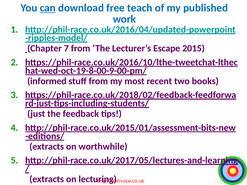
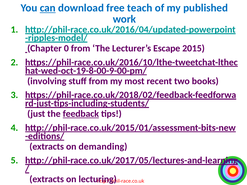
7: 7 -> 0 (66, 48)
informed: informed -> involving (47, 81)
feedback underline: none -> present (81, 114)
worthwhile: worthwhile -> demanding (103, 147)
